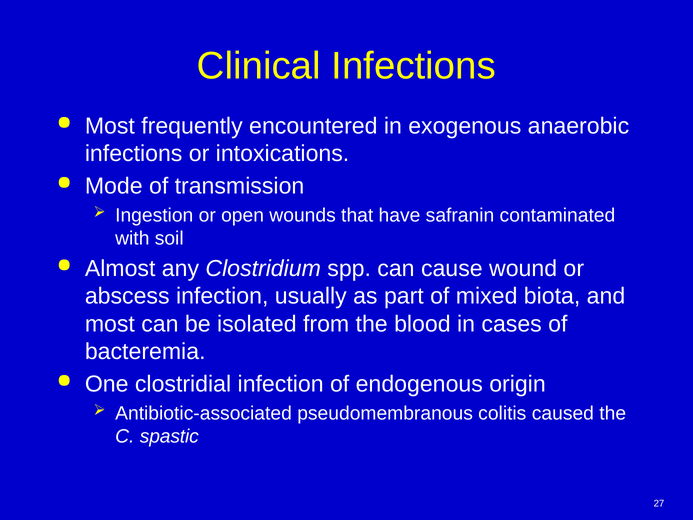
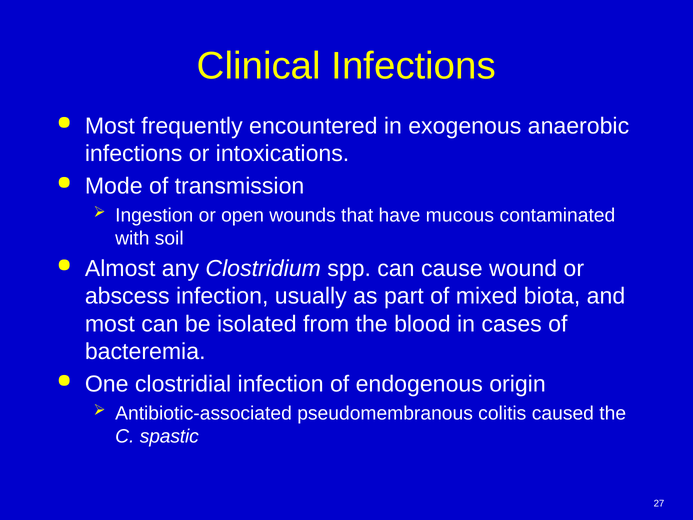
safranin: safranin -> mucous (460, 215)
